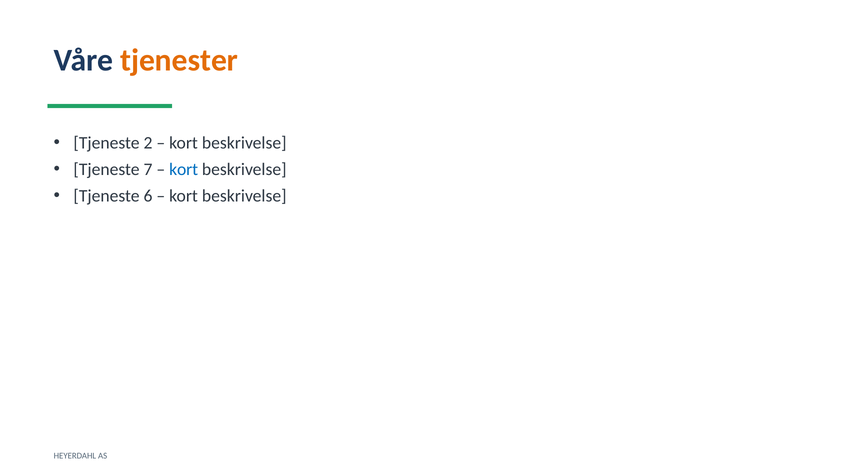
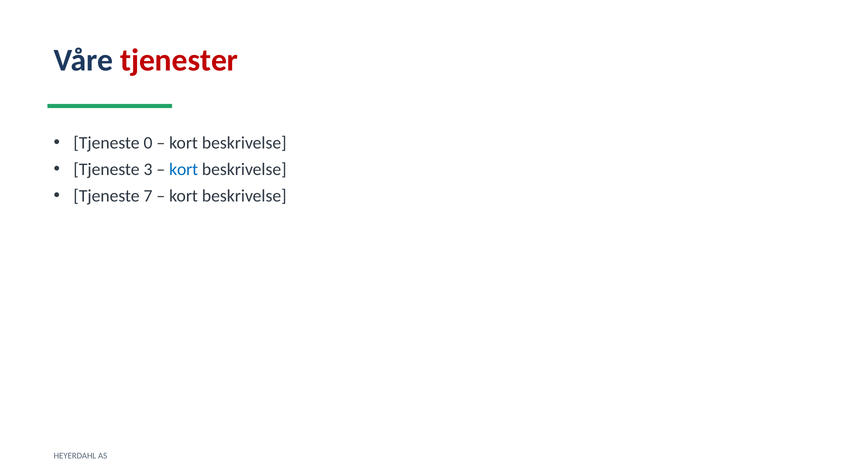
tjenester colour: orange -> red (179, 60)
2: 2 -> 0 (148, 143)
7: 7 -> 3 (148, 169)
6: 6 -> 7 (148, 196)
